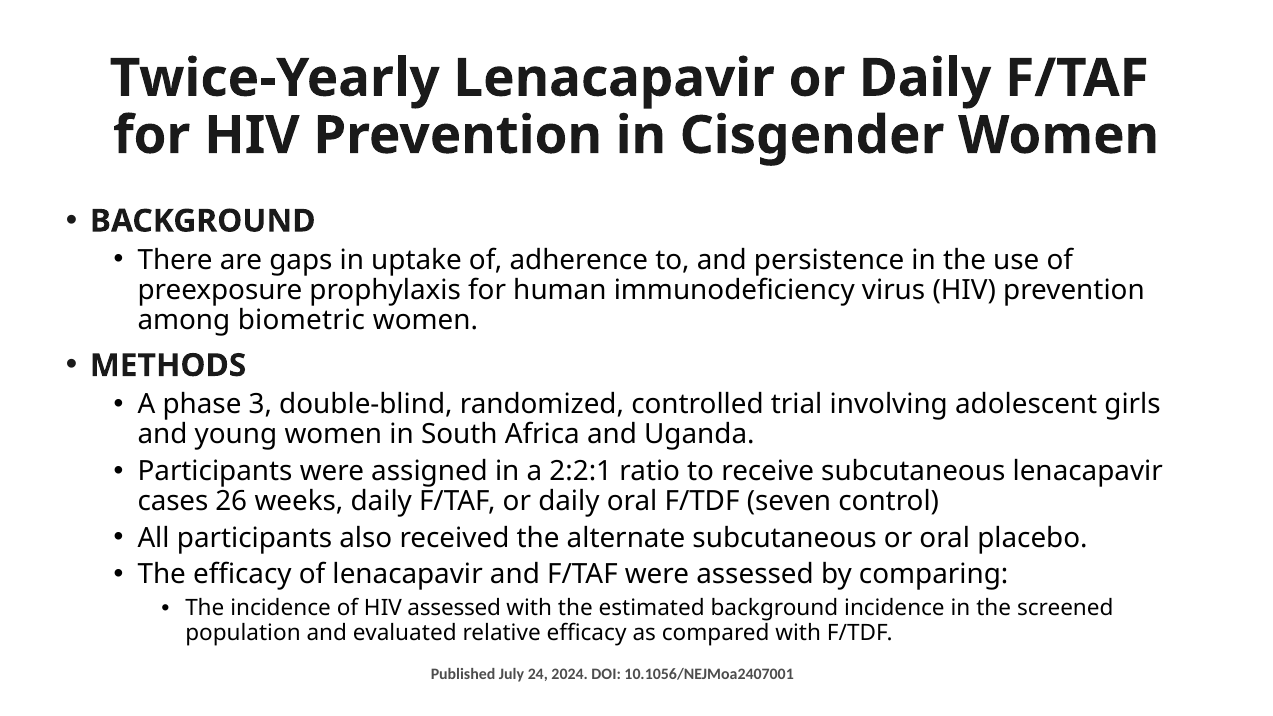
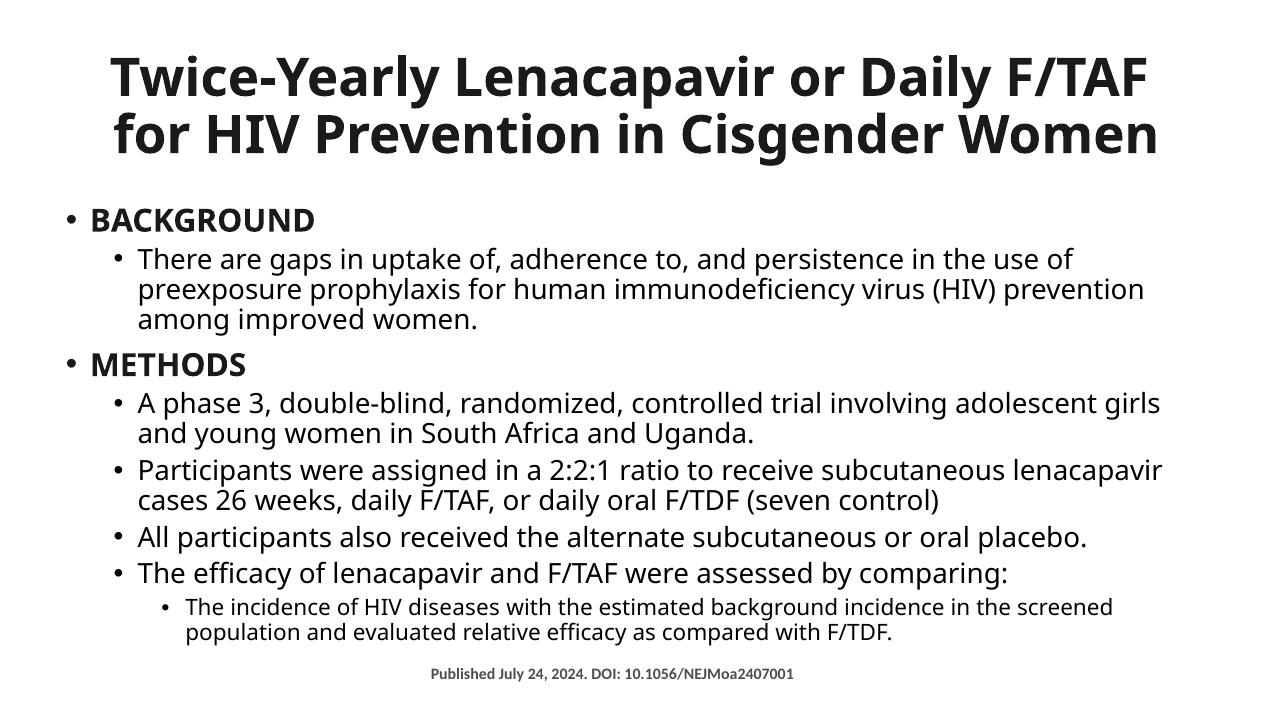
biometric: biometric -> improved (301, 320)
HIV assessed: assessed -> diseases (454, 608)
